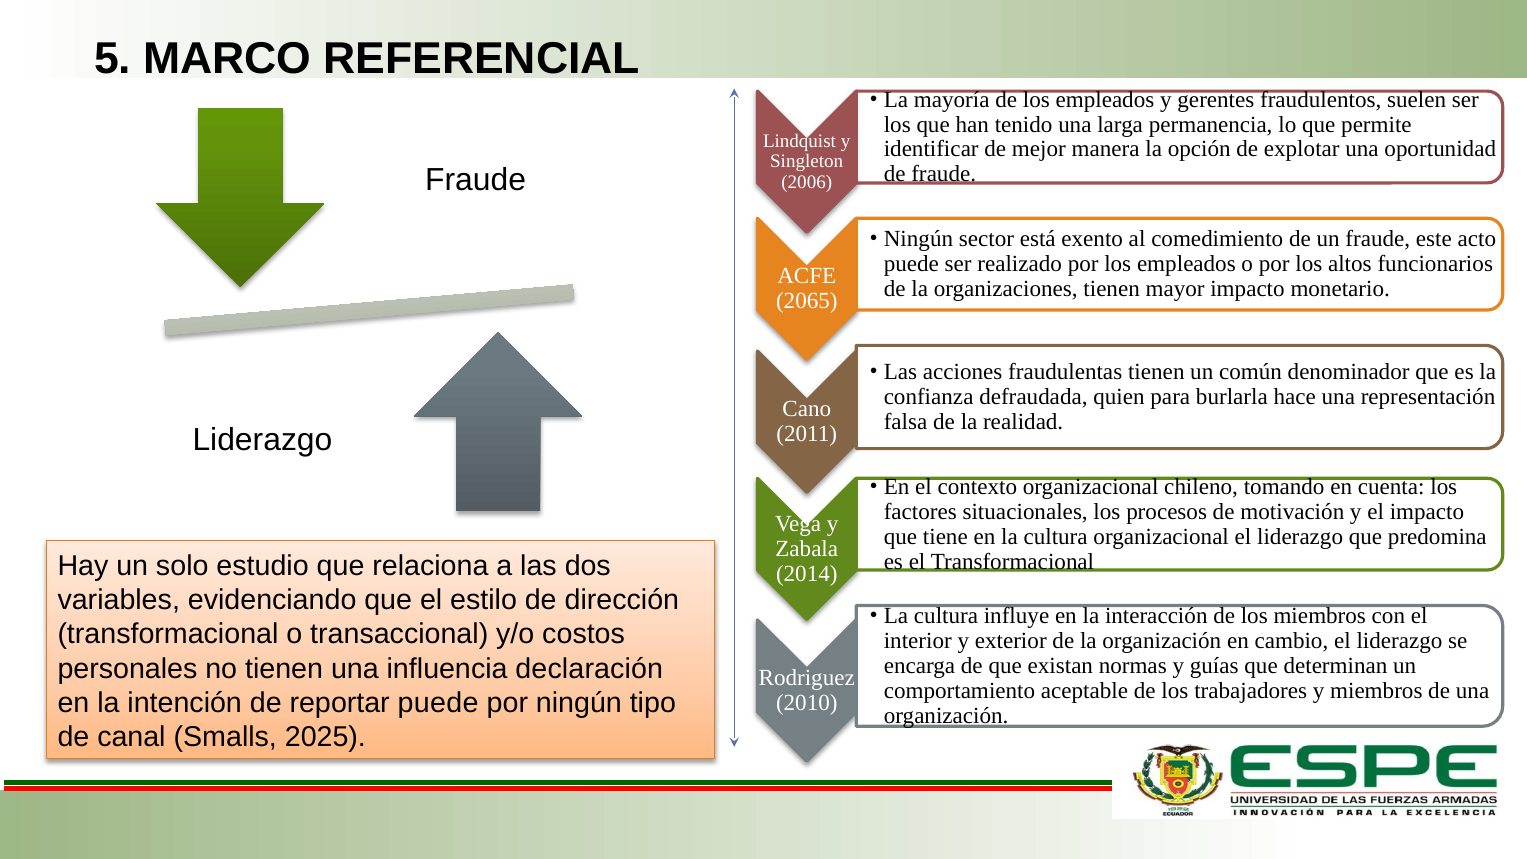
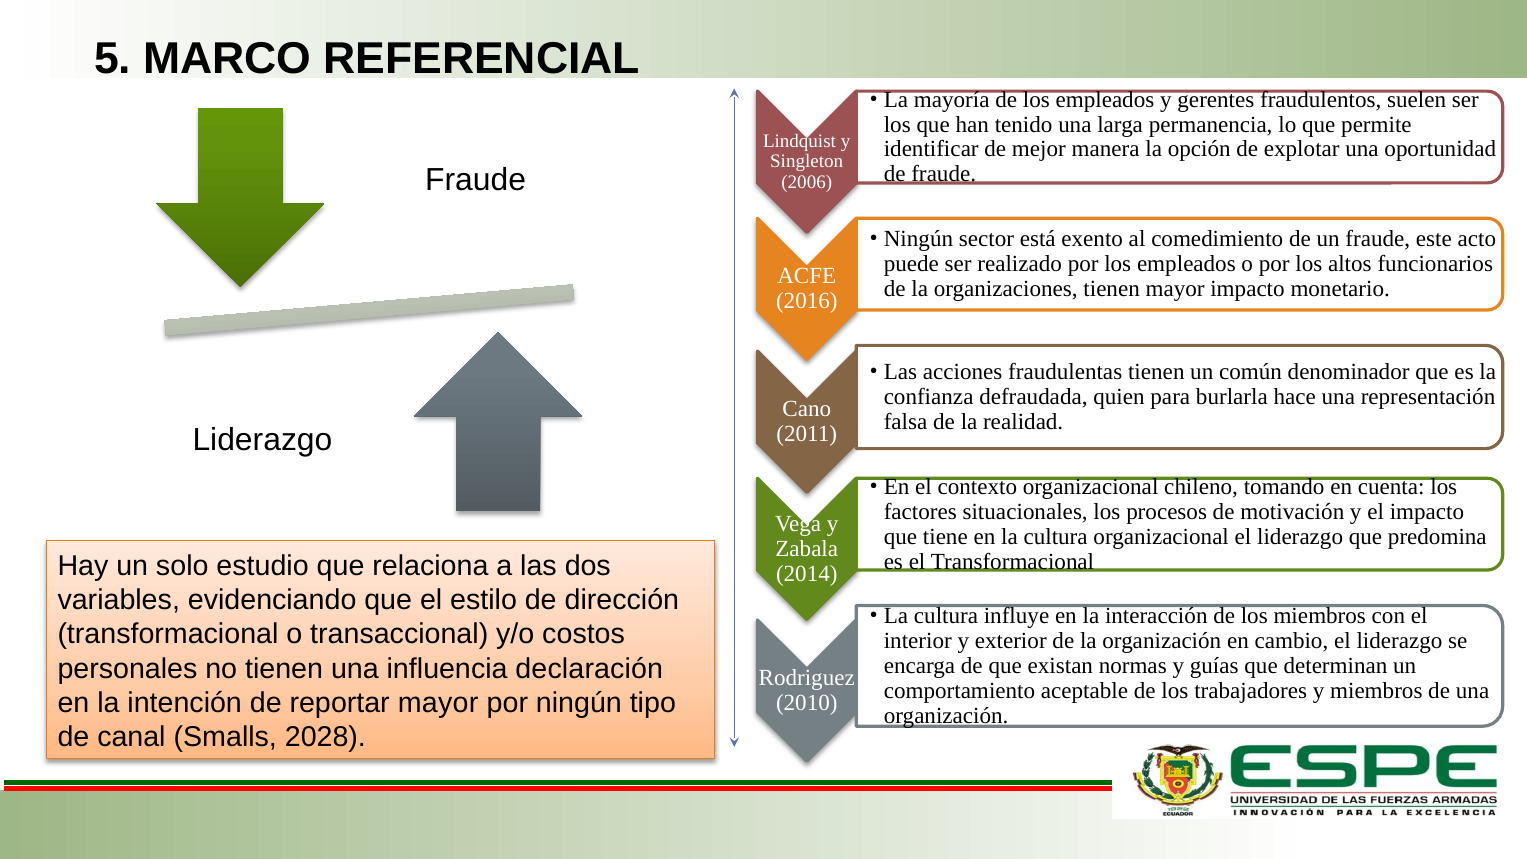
2065: 2065 -> 2016 (807, 301)
reportar puede: puede -> mayor (438, 703)
2025: 2025 -> 2028 (325, 737)
